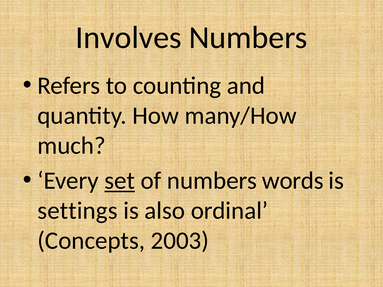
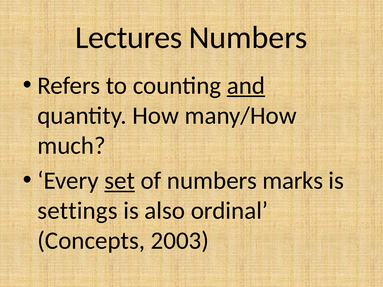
Involves: Involves -> Lectures (129, 38)
and underline: none -> present (246, 86)
words: words -> marks (293, 181)
